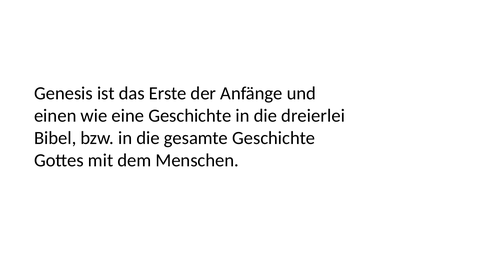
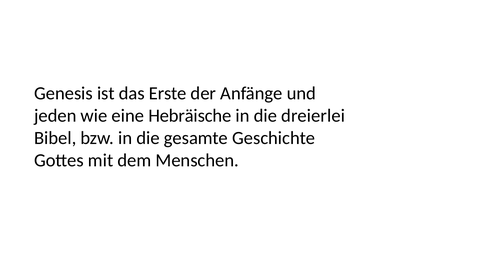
einen: einen -> jeden (55, 116)
eine Geschichte: Geschichte -> Hebräische (190, 116)
